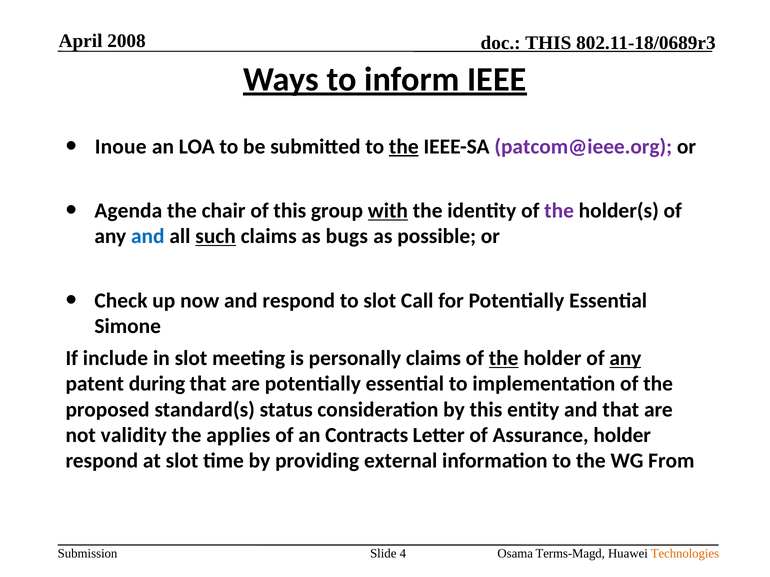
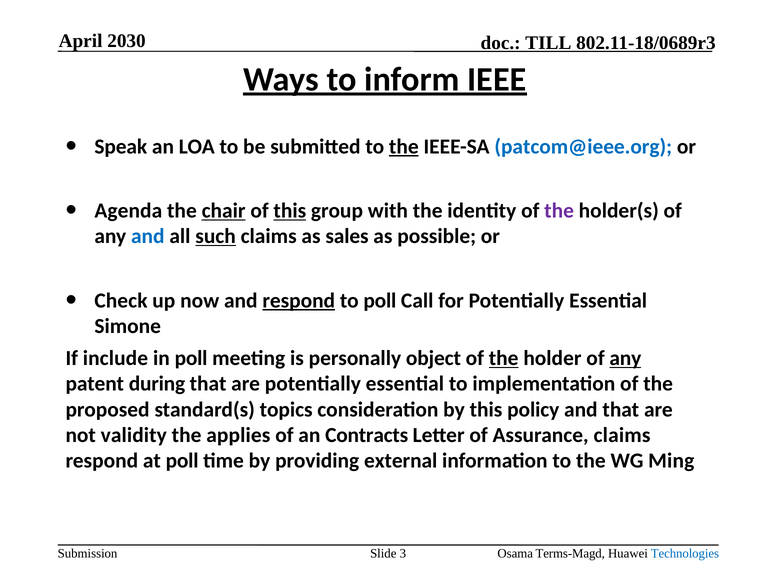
2008: 2008 -> 2030 (127, 41)
THIS: THIS -> TILL (548, 43)
Inoue: Inoue -> Speak (121, 147)
patcom@ieee.org colour: purple -> blue (583, 147)
chair underline: none -> present (224, 211)
this underline: none -> present (290, 211)
with underline: present -> none (388, 211)
bugs: bugs -> sales (347, 237)
respond underline: none -> present (299, 301)
to slot: slot -> poll (380, 301)
in slot: slot -> poll (191, 359)
personally claims: claims -> object (433, 359)
status: status -> topics (286, 410)
entity: entity -> policy (533, 410)
Assurance holder: holder -> claims (622, 436)
at slot: slot -> poll (182, 461)
From: From -> Ming (671, 461)
4: 4 -> 3 (403, 554)
Technologies colour: orange -> blue (685, 554)
